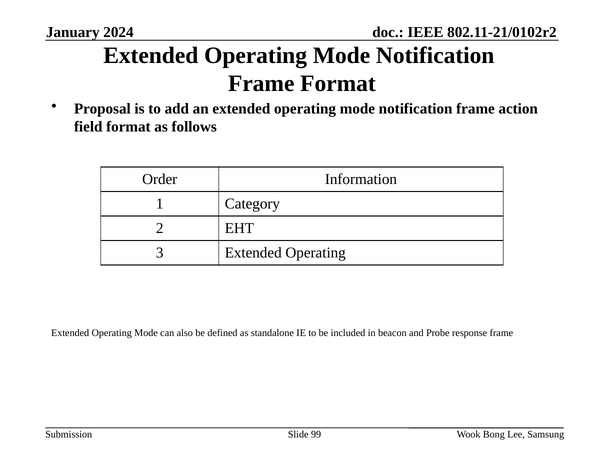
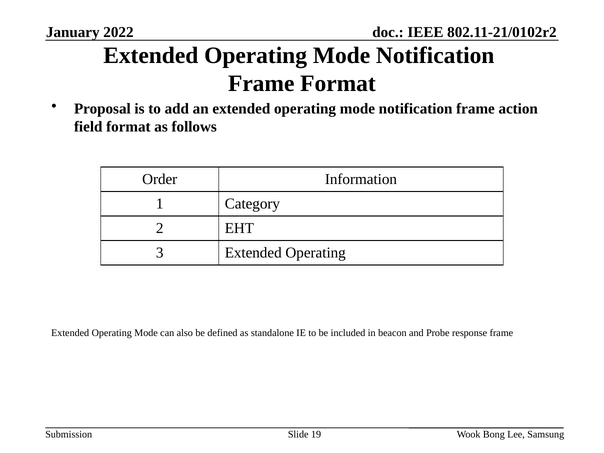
2024: 2024 -> 2022 (118, 32)
99: 99 -> 19 (316, 434)
